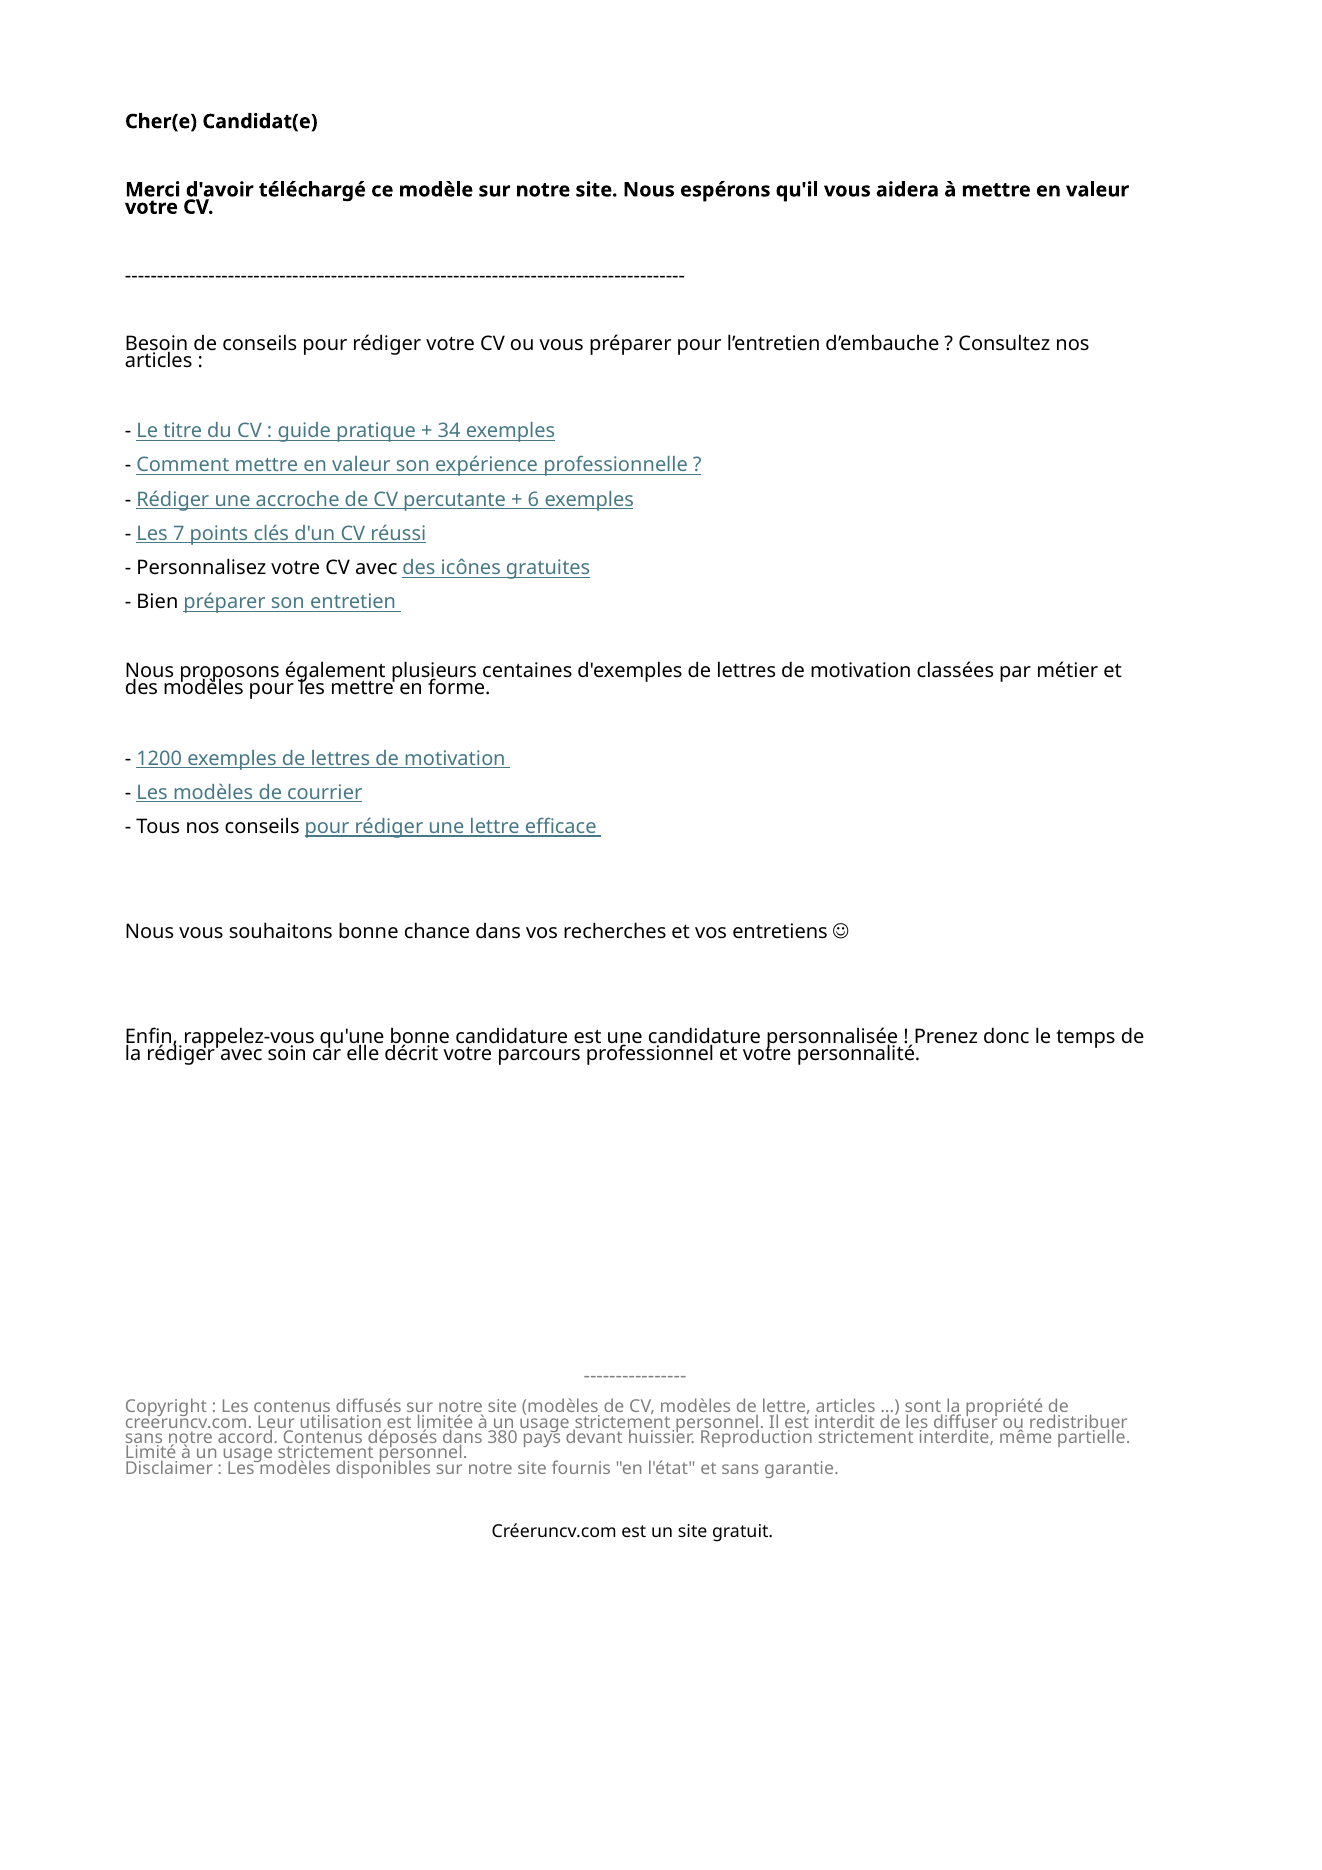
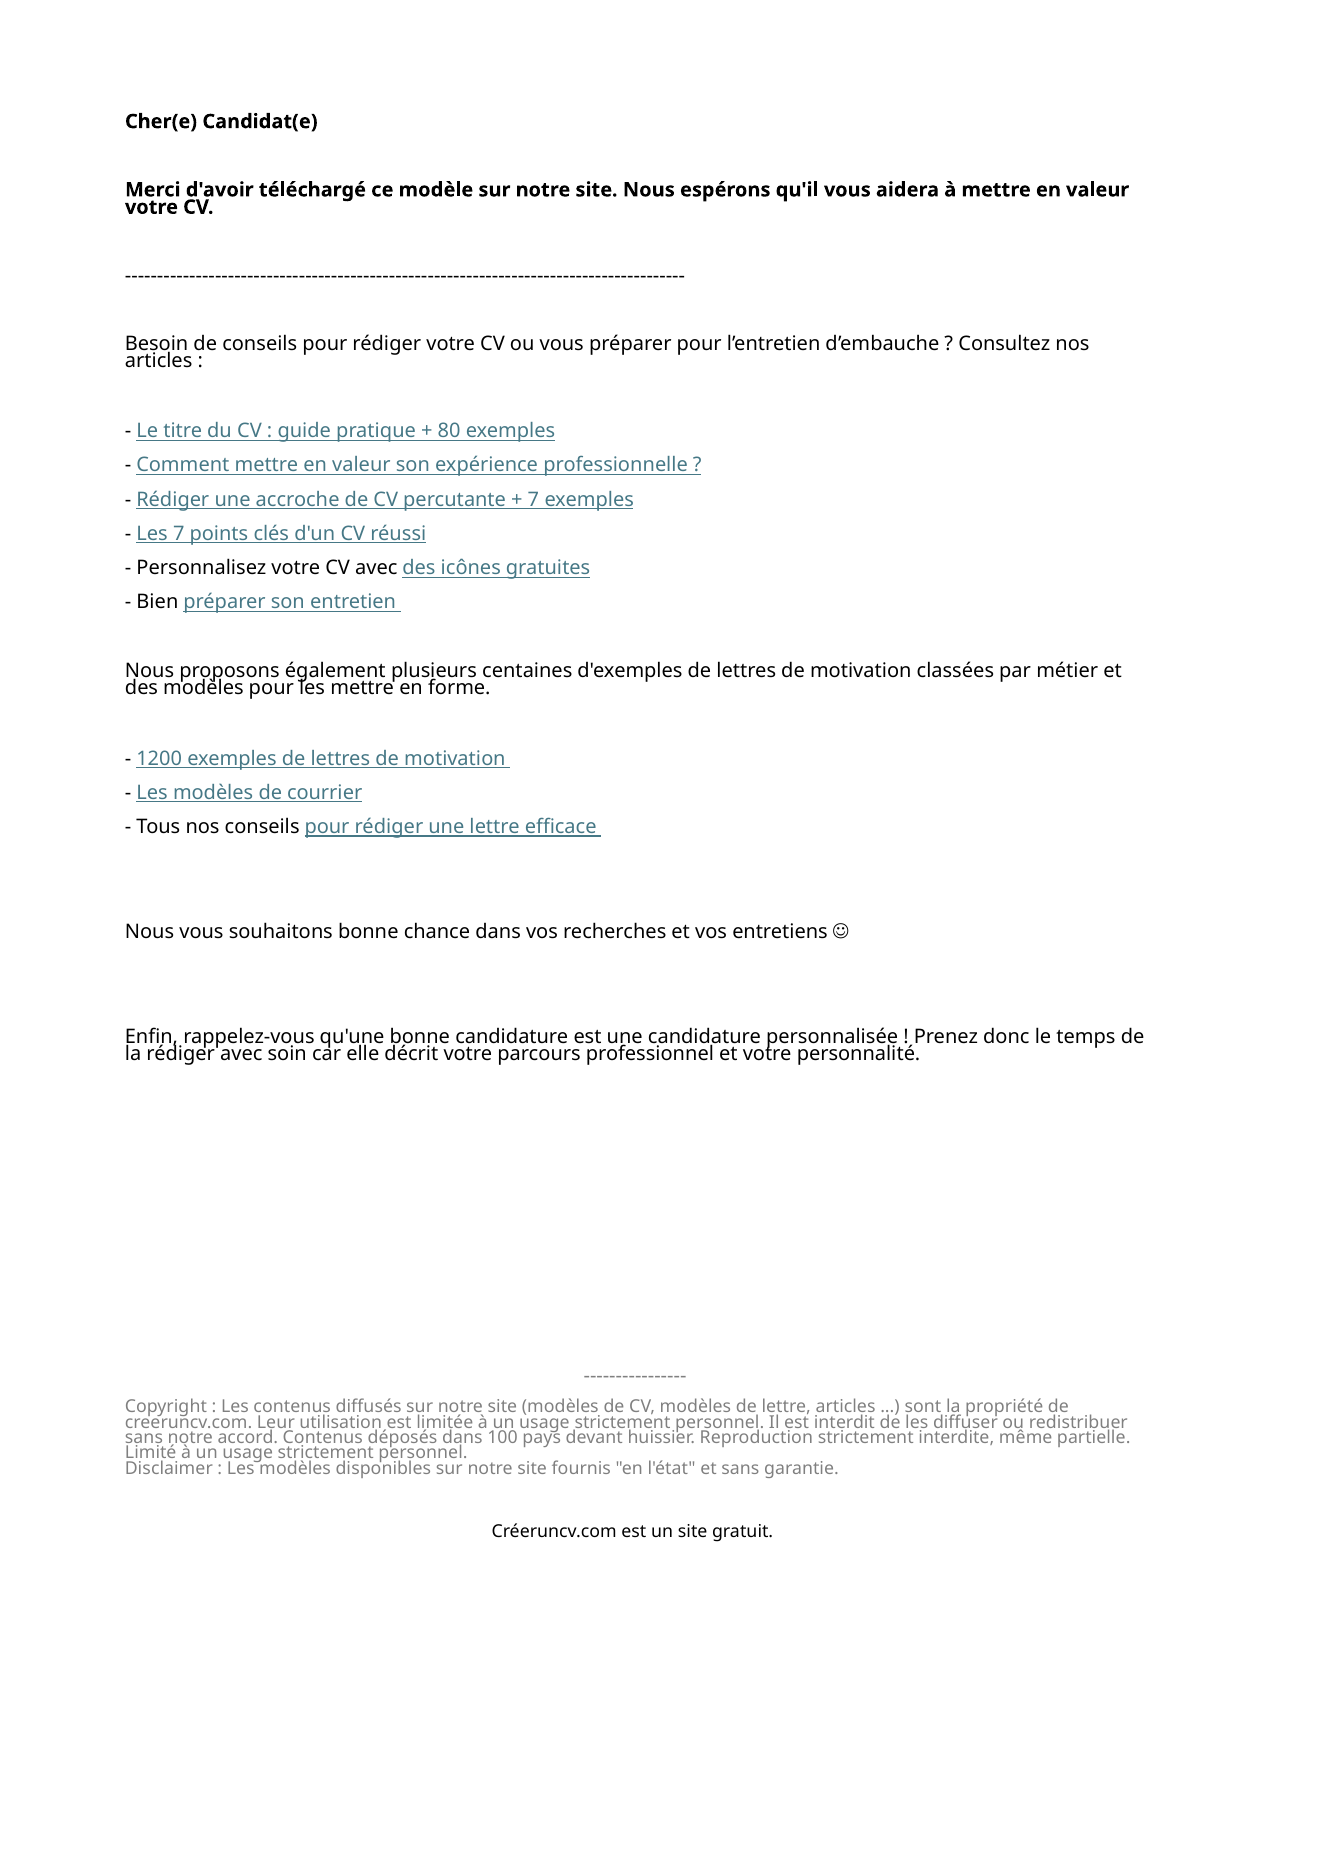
34: 34 -> 80 (449, 431)
6: 6 -> 7 (533, 499)
380: 380 -> 100 (503, 1437)
